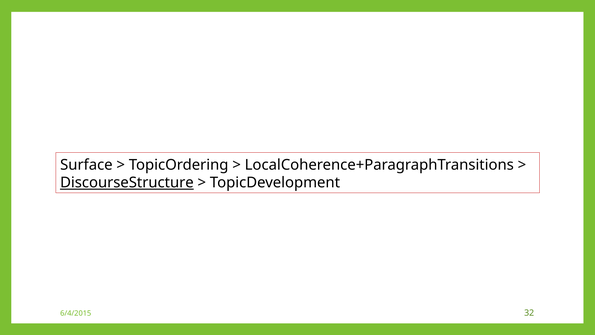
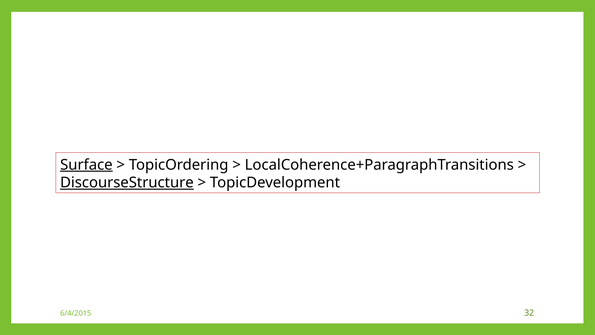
Surface underline: none -> present (86, 165)
